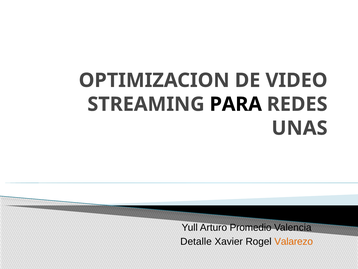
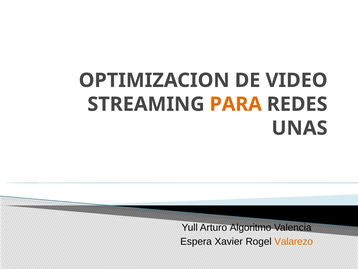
PARA colour: black -> orange (236, 104)
Promedio: Promedio -> Algoritmo (251, 227)
Detalle: Detalle -> Espera (196, 241)
